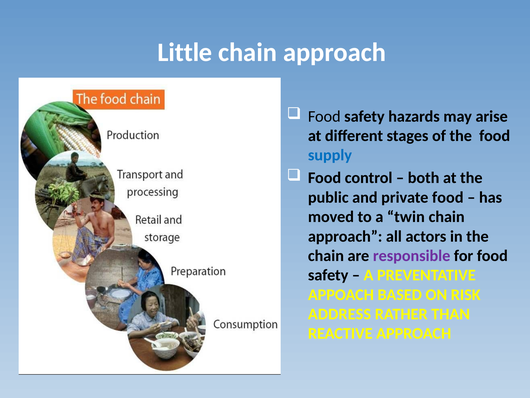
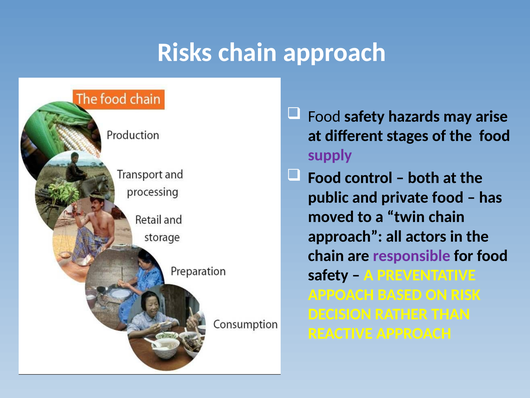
Little: Little -> Risks (185, 52)
supply colour: blue -> purple (330, 155)
ADDRESS: ADDRESS -> DECISION (340, 314)
